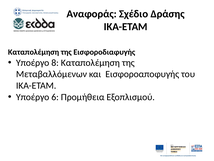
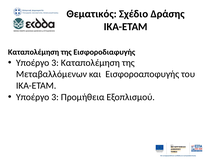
Αναφοράς: Αναφοράς -> Θεματικός (92, 14)
8: 8 -> 3 (55, 63)
6: 6 -> 3 (55, 97)
